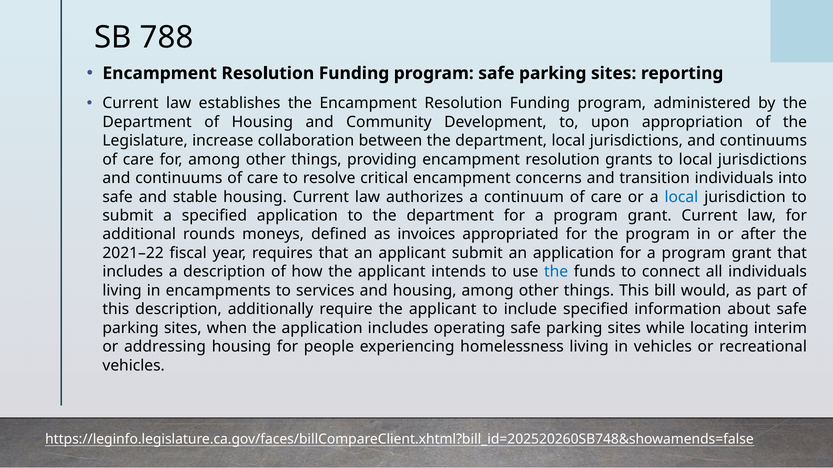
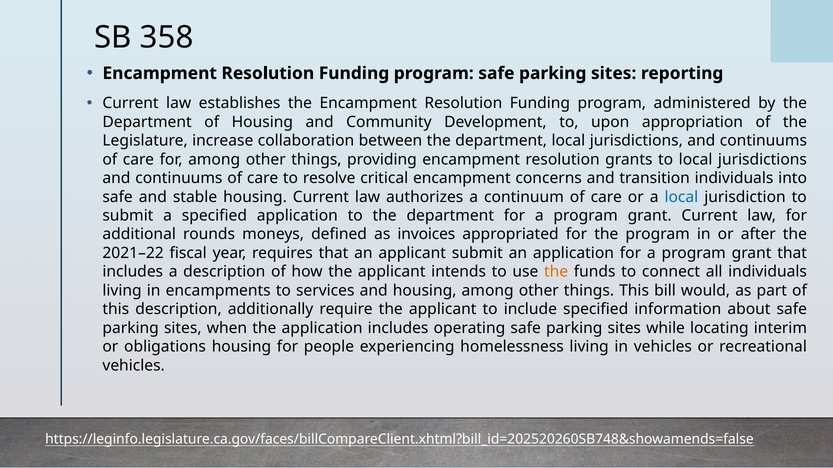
788: 788 -> 358 (167, 38)
the colour: blue -> orange (556, 272)
addressing: addressing -> obligations (165, 347)
